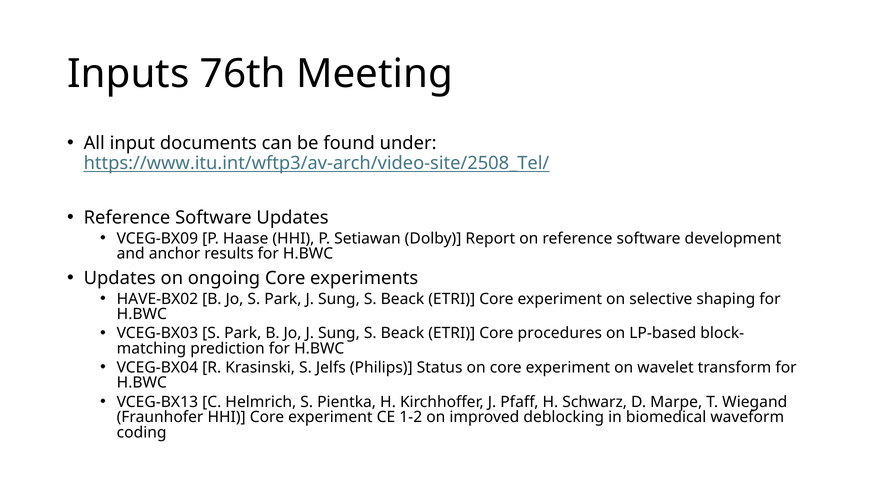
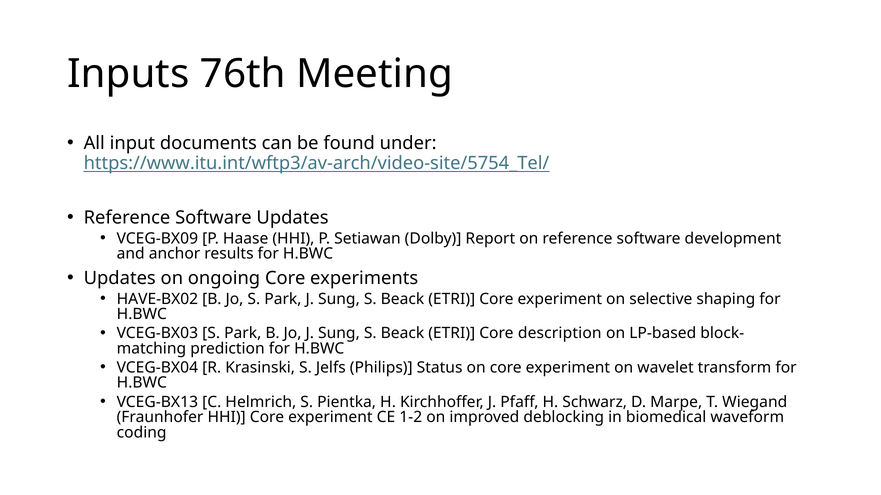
https://www.itu.int/wftp3/av-arch/video-site/2508_Tel/: https://www.itu.int/wftp3/av-arch/video-site/2508_Tel/ -> https://www.itu.int/wftp3/av-arch/video-site/5754_Tel/ (317, 163)
procedures: procedures -> description (560, 334)
